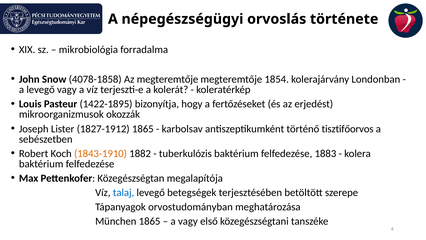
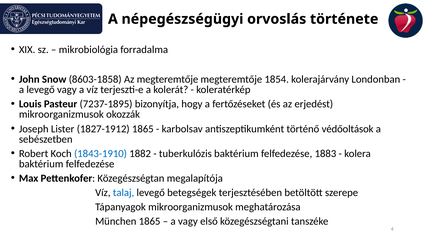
4078-1858: 4078-1858 -> 8603-1858 (95, 79)
1422-1895: 1422-1895 -> 7237-1895 (106, 104)
tisztifőorvos: tisztifőorvos -> védőoltások (348, 129)
1843-1910 colour: orange -> blue (101, 153)
Tápanyagok orvostudományban: orvostudományban -> mikroorganizmusok (191, 207)
